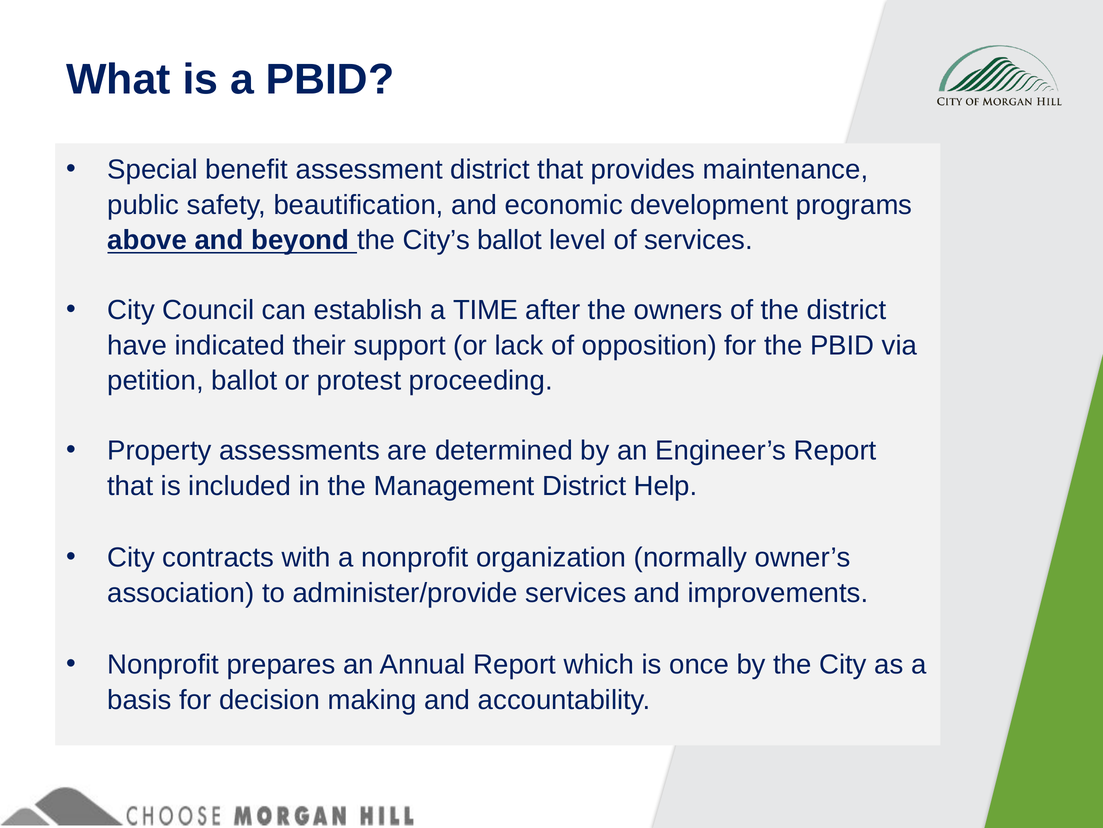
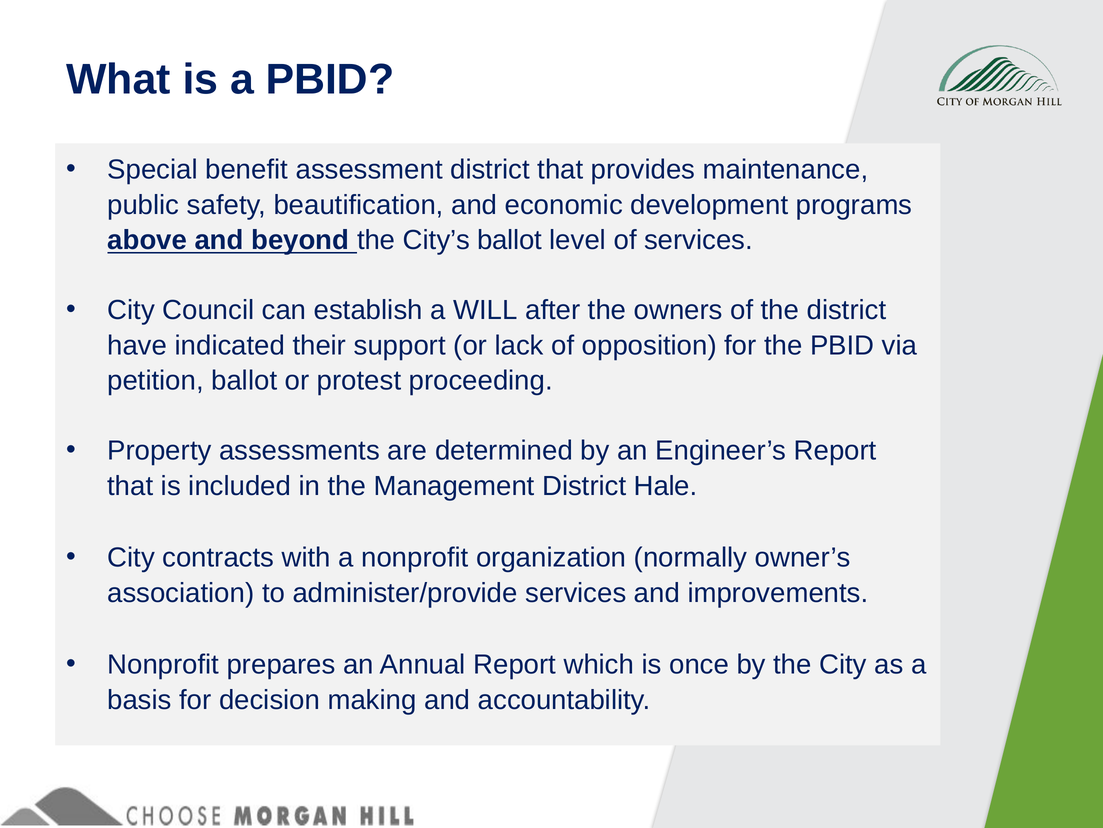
TIME: TIME -> WILL (485, 310)
Help: Help -> Hale (666, 486)
